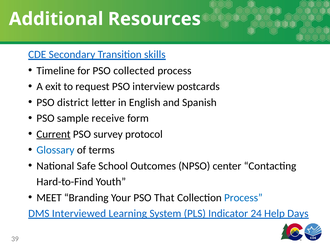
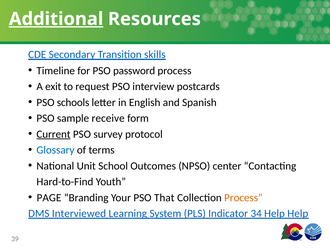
Additional underline: none -> present (56, 19)
collected: collected -> password (134, 71)
district: district -> schools (73, 102)
Safe: Safe -> Unit (86, 166)
MEET: MEET -> PAGE (49, 197)
Process colour: blue -> orange (243, 197)
24: 24 -> 34 (256, 213)
Help Days: Days -> Help (298, 213)
